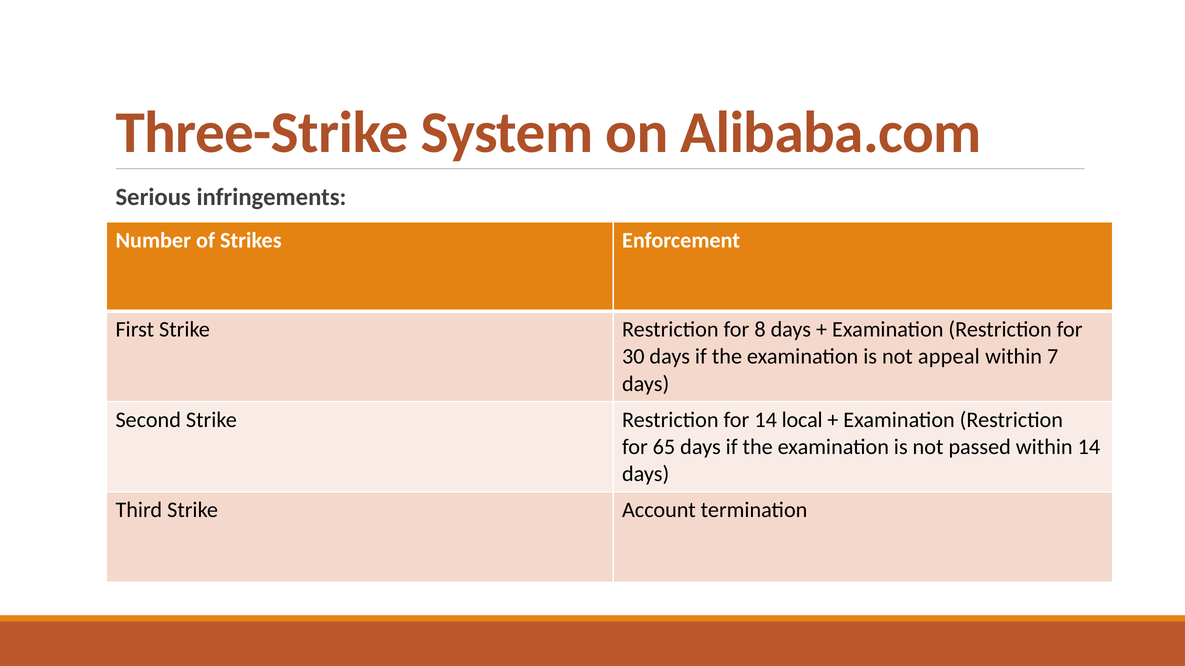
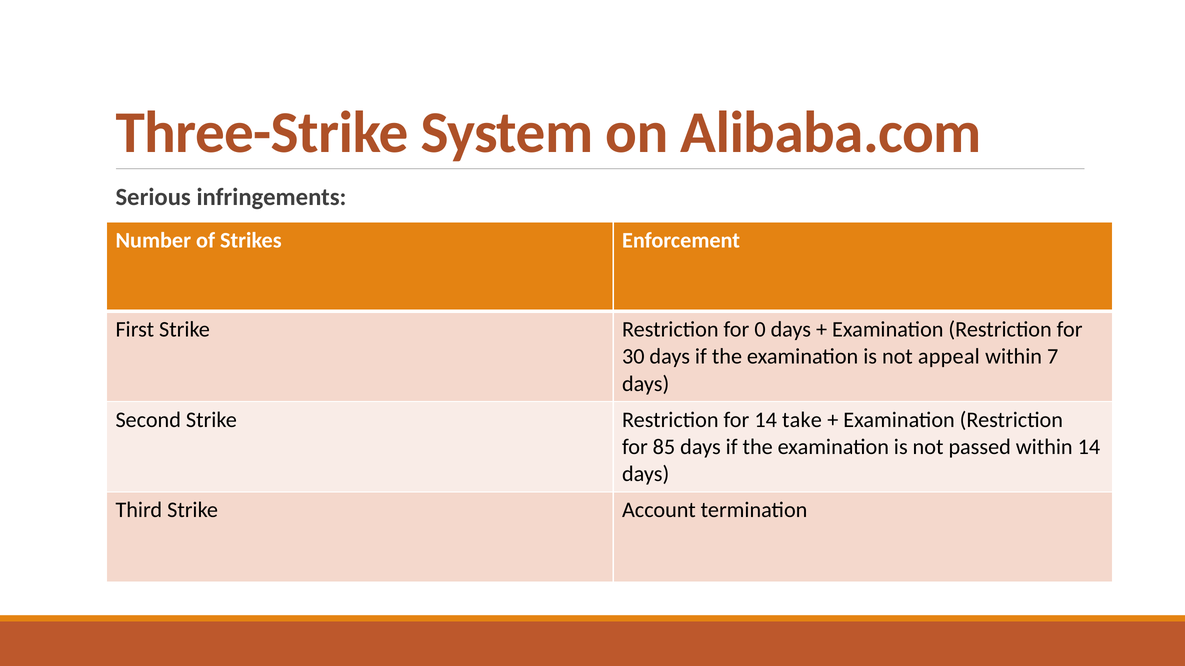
8: 8 -> 0 (760, 330)
local: local -> take (802, 420)
65: 65 -> 85 (664, 447)
